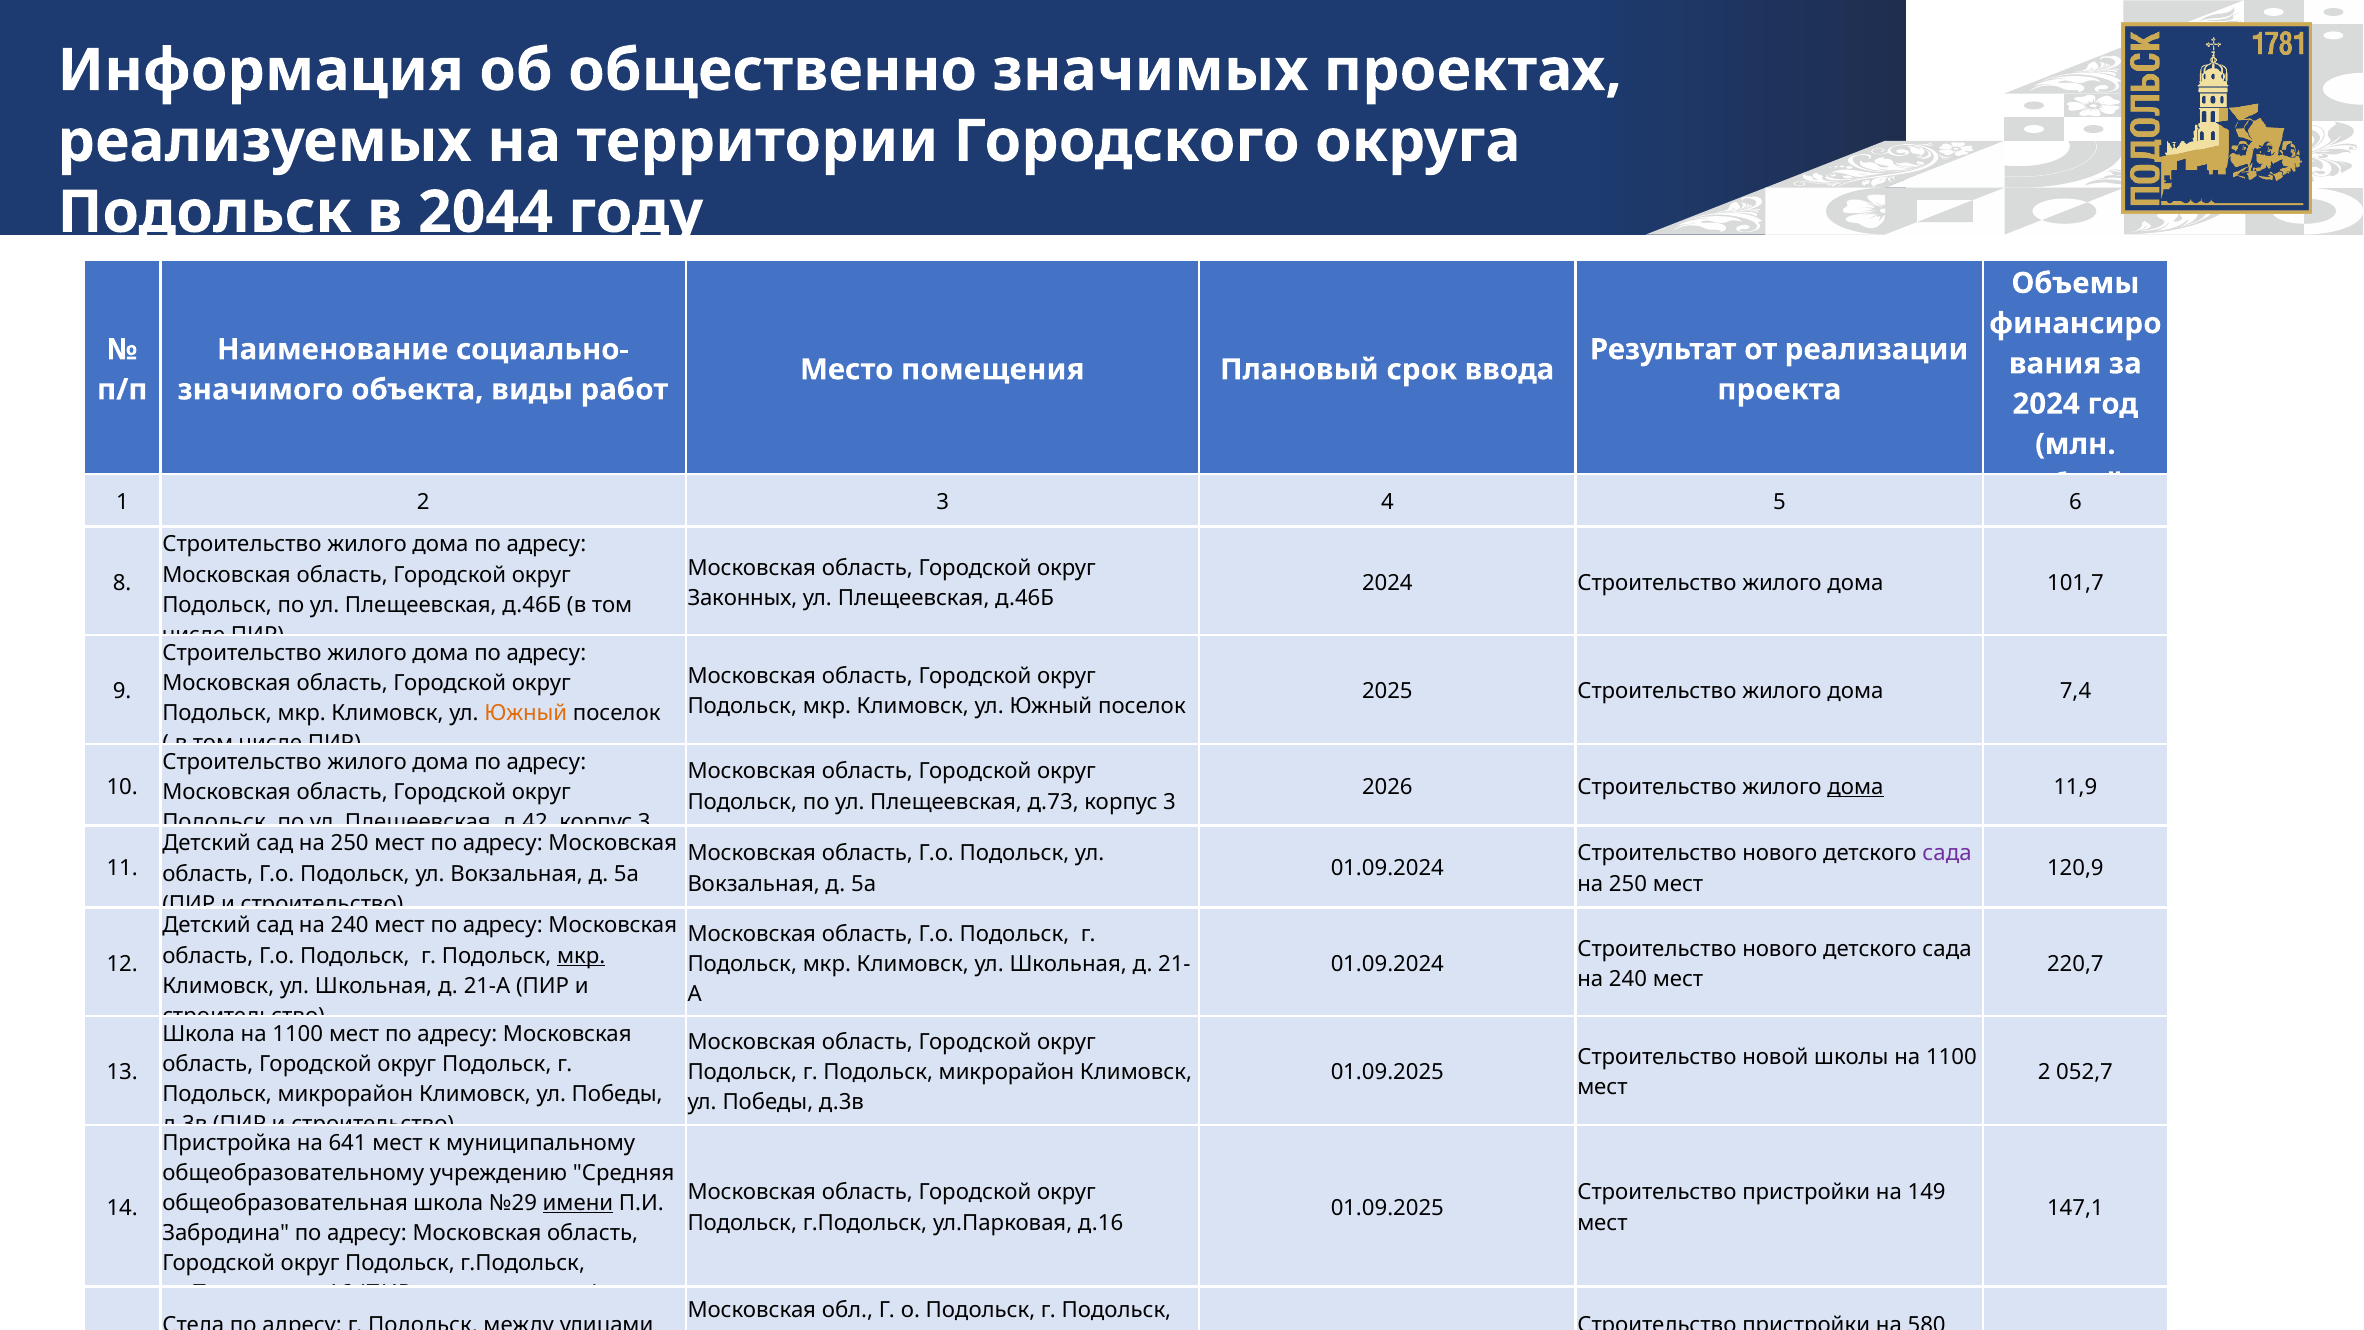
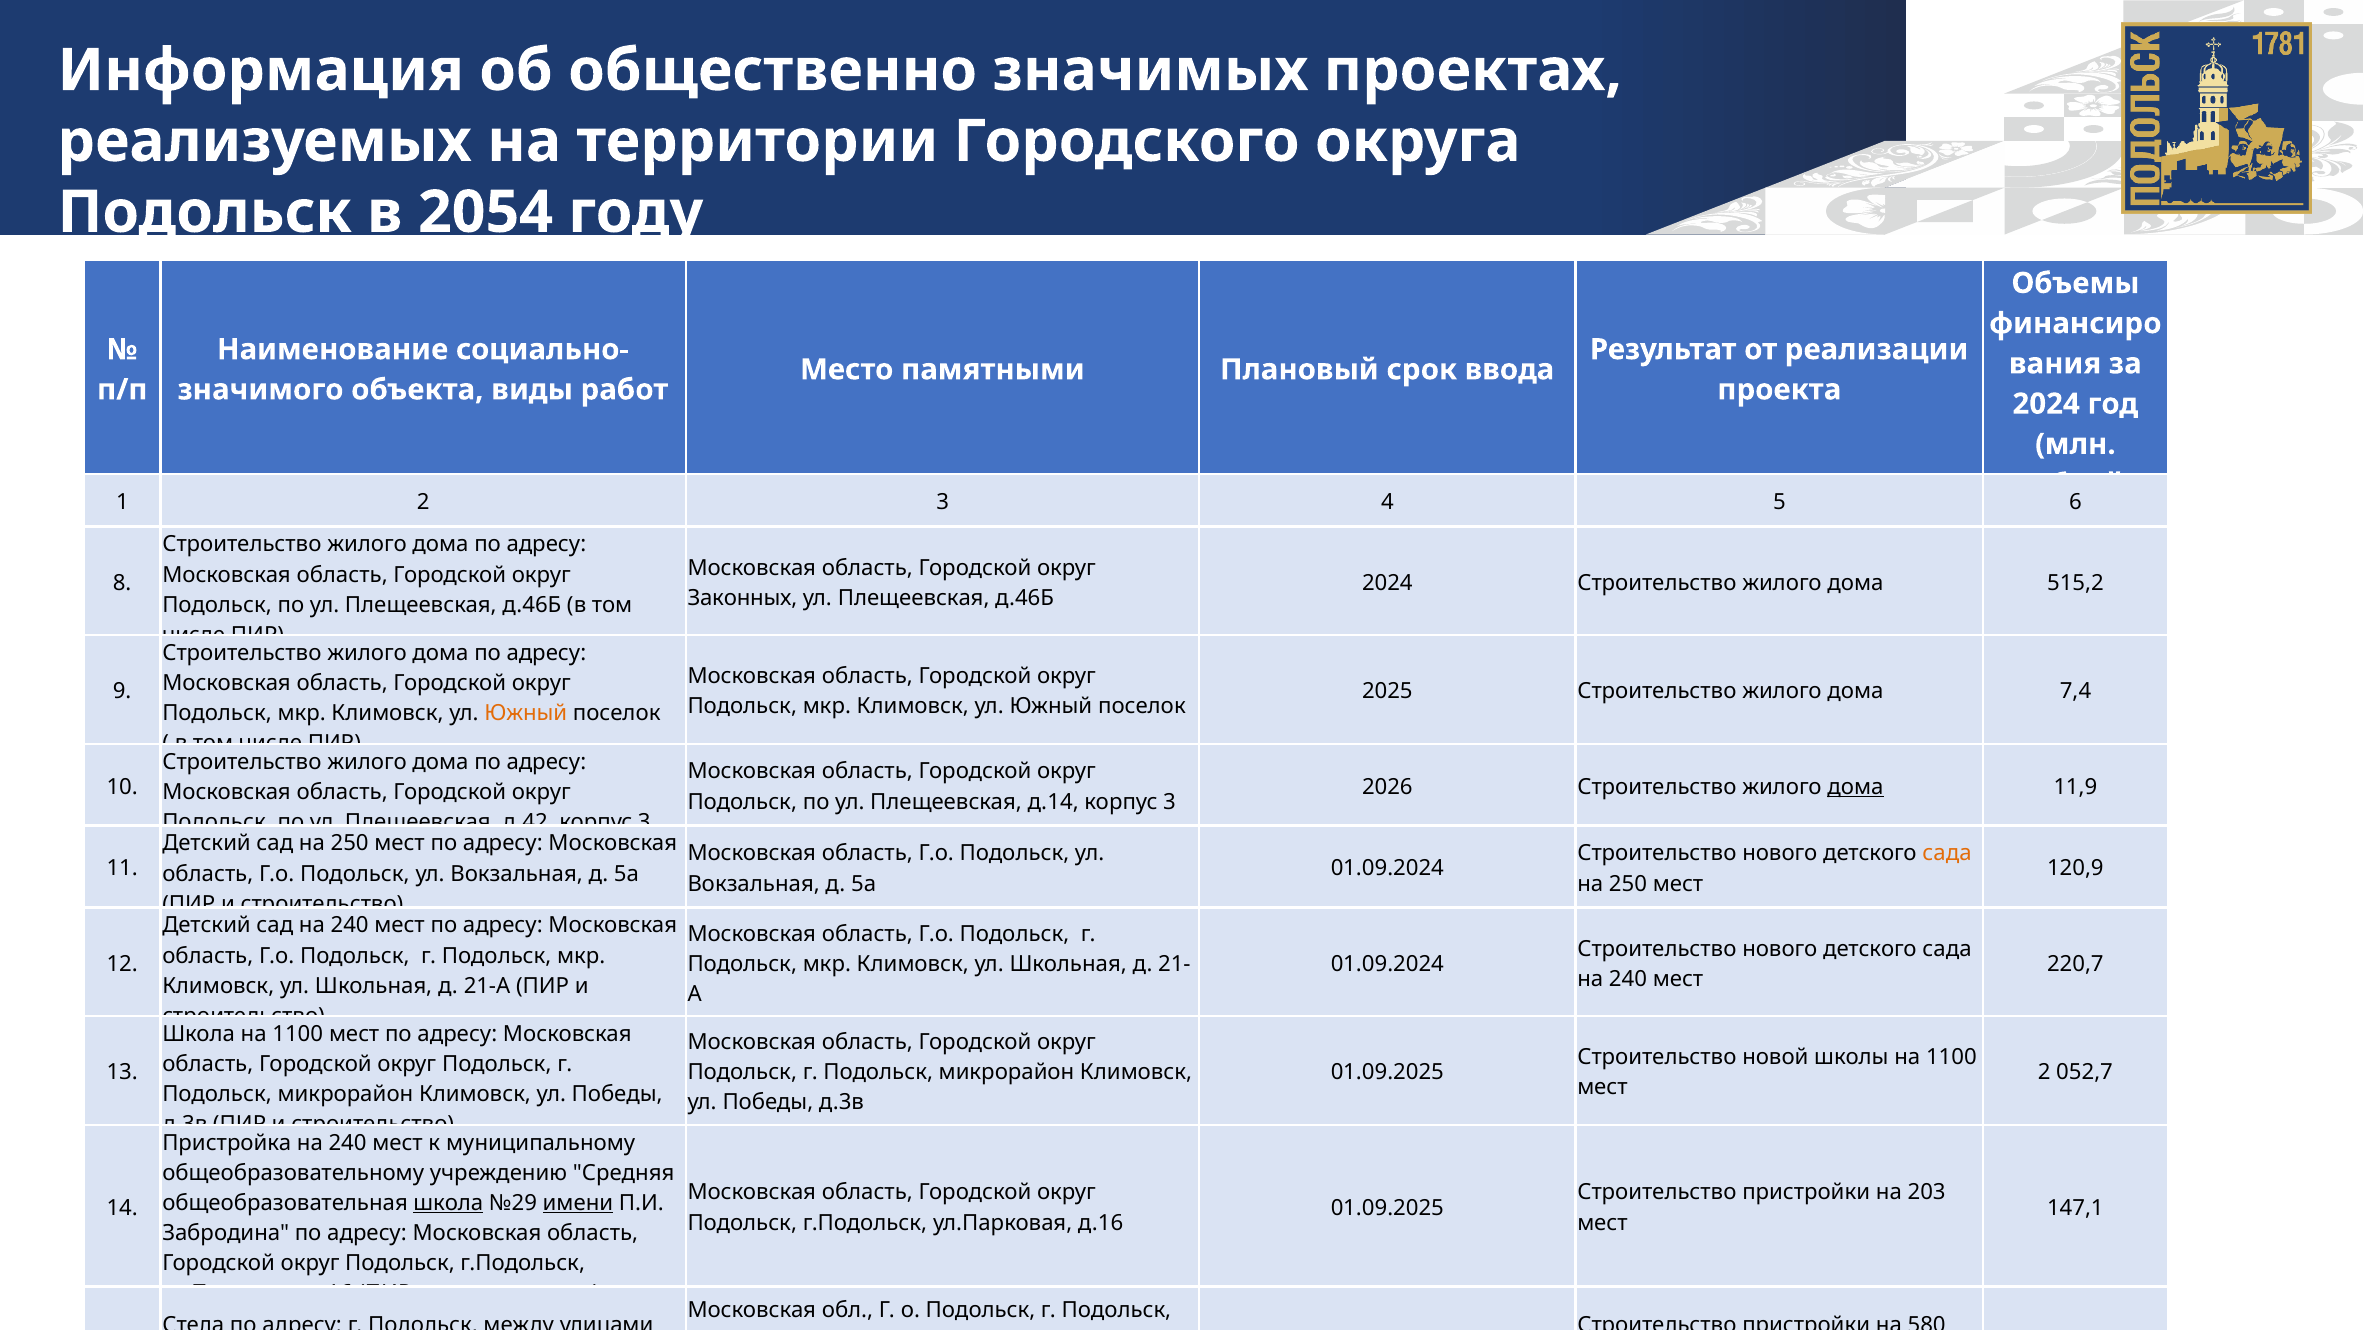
2044: 2044 -> 2054 (485, 212)
помещения: помещения -> памятными (993, 370)
101,7: 101,7 -> 515,2 (2075, 583)
д.73: д.73 -> д.14 (1053, 802)
сада colour: purple -> orange (1947, 853)
мкр underline: present -> none (581, 956)
Пристройка на 641: 641 -> 240 (348, 1142)
149: 149 -> 203 (1927, 1192)
школа underline: none -> present (448, 1203)
